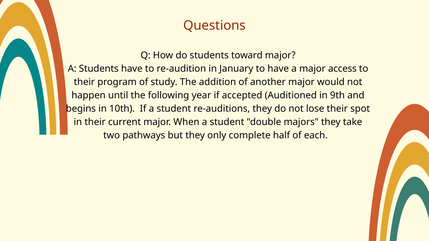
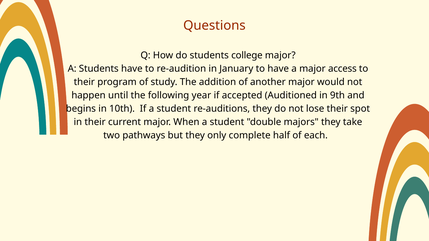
toward: toward -> college (247, 55)
